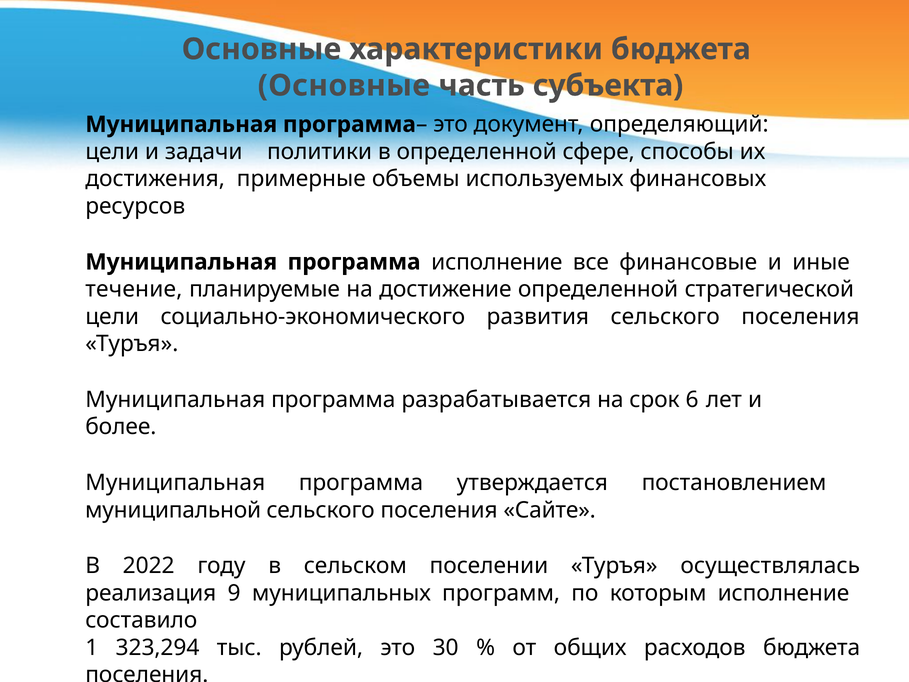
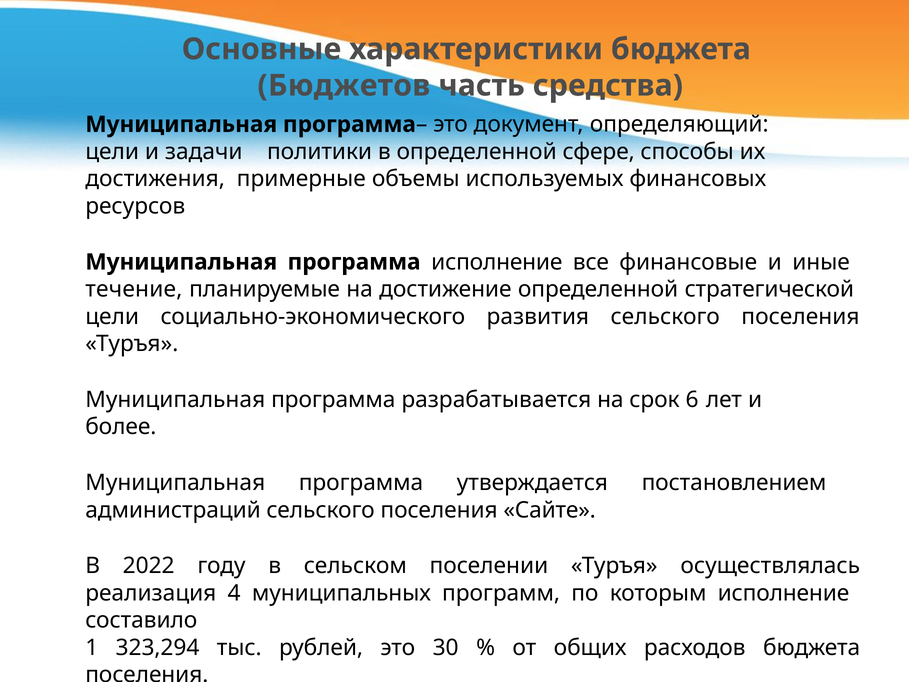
Основные: Основные -> Бюджетов (344, 86)
субъекта: субъекта -> средства (608, 86)
муниципальной: муниципальной -> администраций (173, 510)
9: 9 -> 4 (234, 593)
